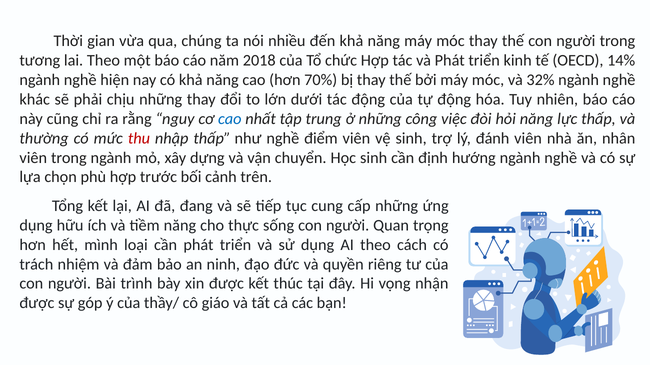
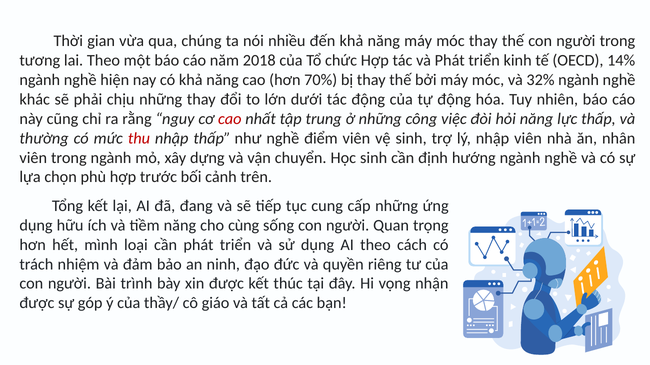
cao colour: blue -> red (230, 119)
lý đánh: đánh -> nhập (493, 138)
thực: thực -> cùng (244, 226)
